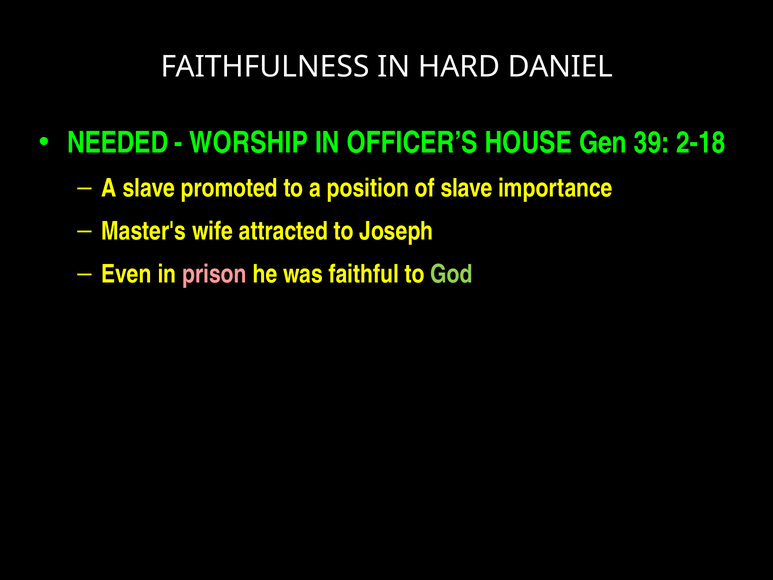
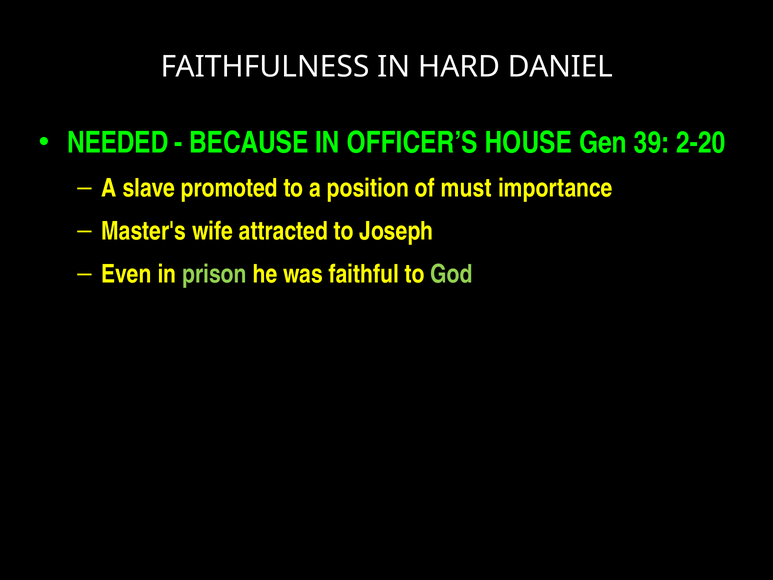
WORSHIP: WORSHIP -> BECAUSE (249, 143)
2-18: 2-18 -> 2-20 (701, 143)
of slave: slave -> must (466, 188)
prison colour: pink -> light green (214, 274)
